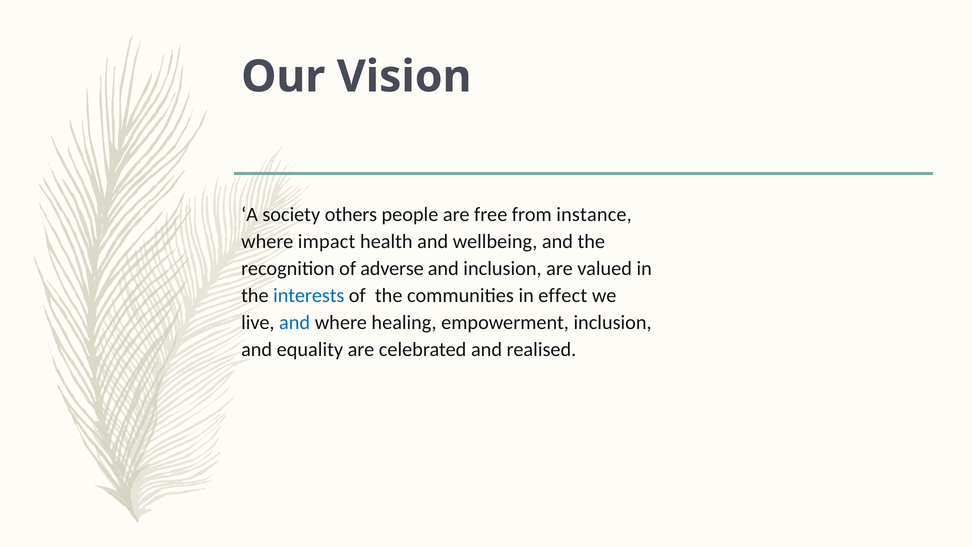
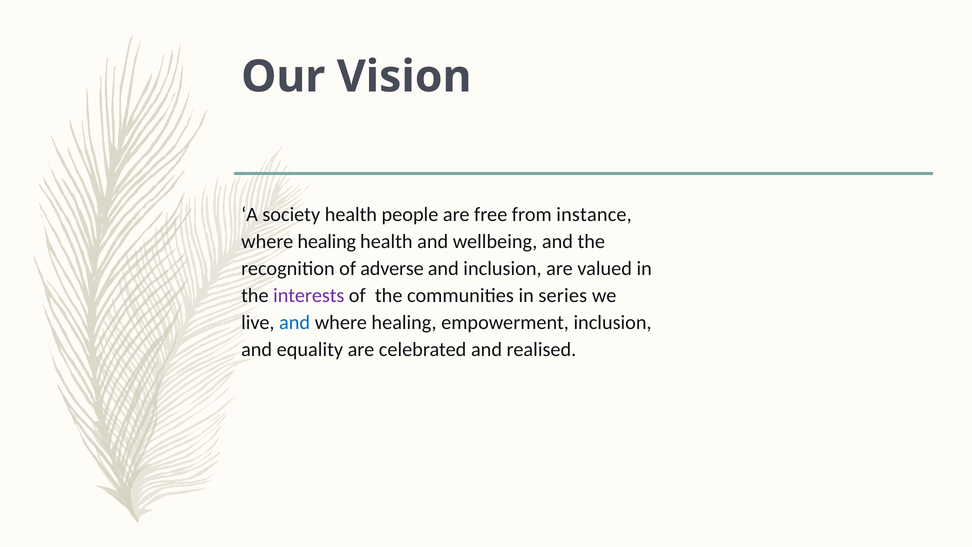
society others: others -> health (351, 214)
impact: impact -> healing (327, 241)
interests colour: blue -> purple (309, 295)
effect: effect -> series (563, 295)
